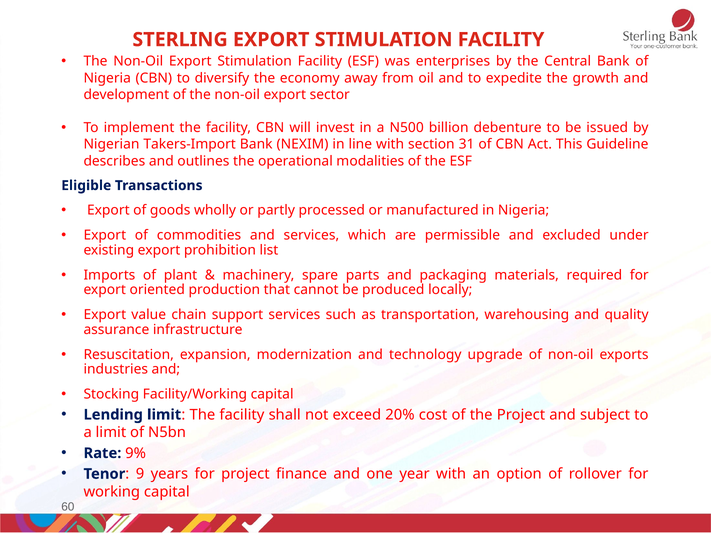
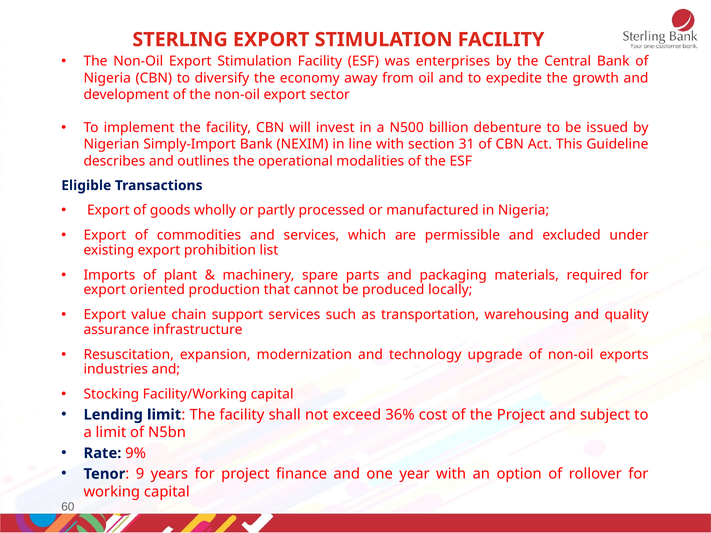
Takers-Import: Takers-Import -> Simply-Import (190, 144)
20%: 20% -> 36% (400, 415)
